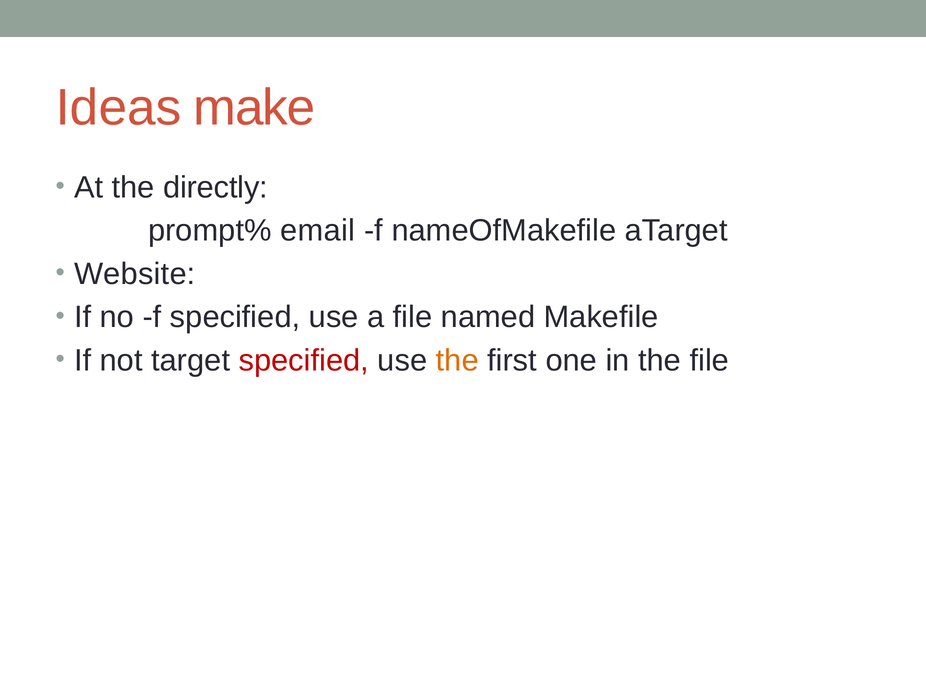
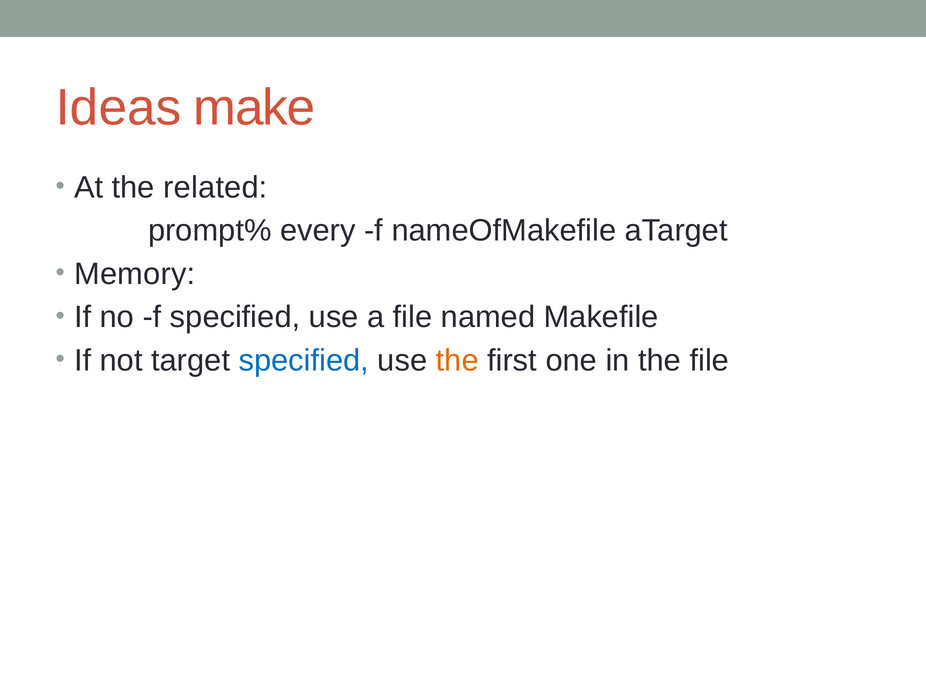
directly: directly -> related (215, 187)
email: email -> every (318, 231)
Website: Website -> Memory (135, 274)
specified colour: red -> blue (304, 360)
